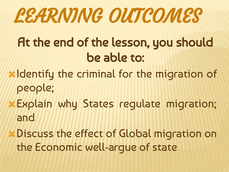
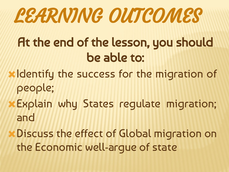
criminal: criminal -> success (96, 74)
